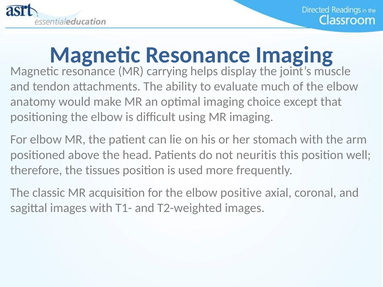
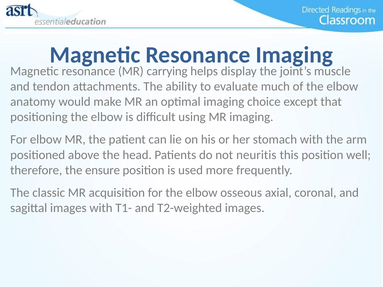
tissues: tissues -> ensure (103, 170)
positive: positive -> osseous (241, 193)
